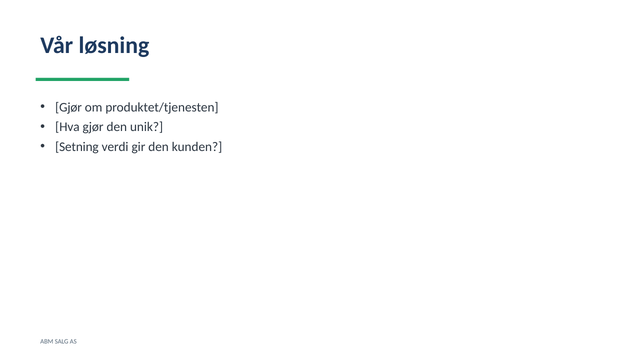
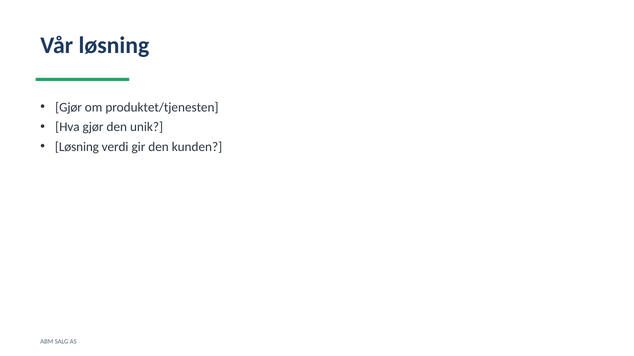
Setning: Setning -> Løsning (77, 147)
